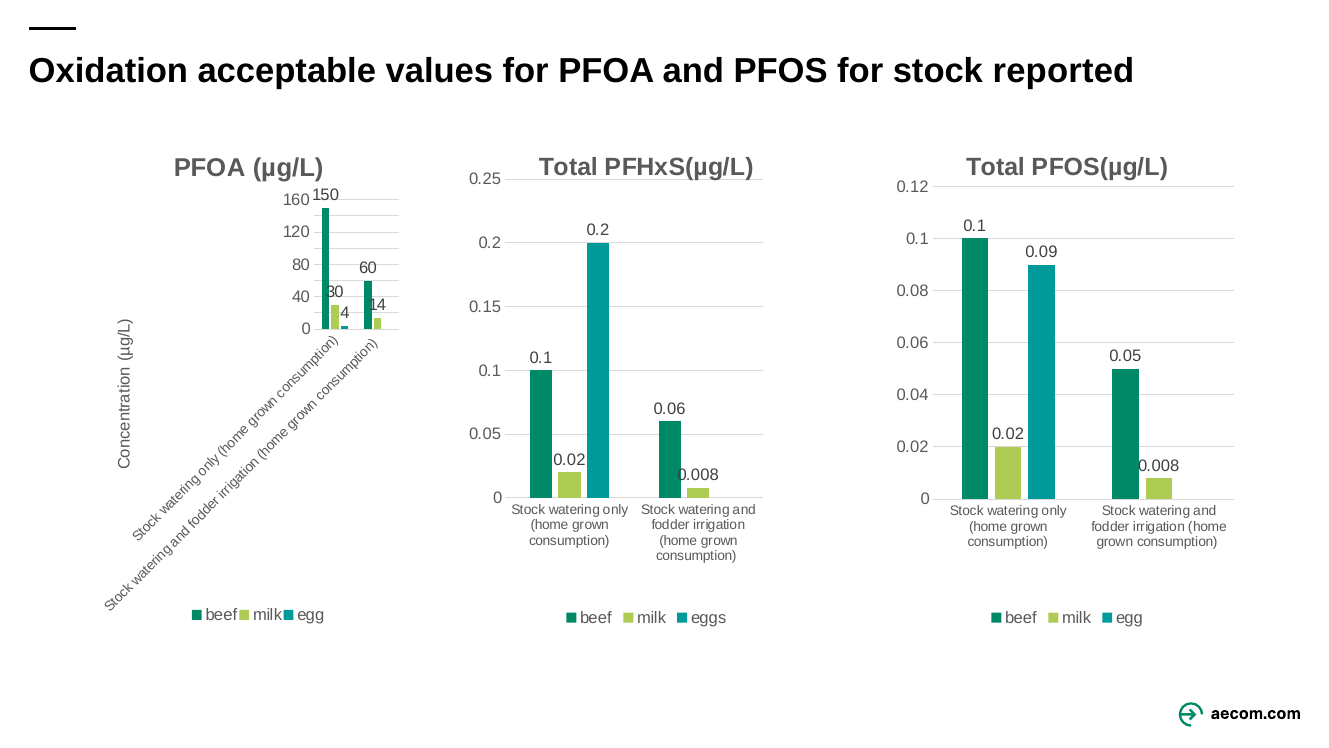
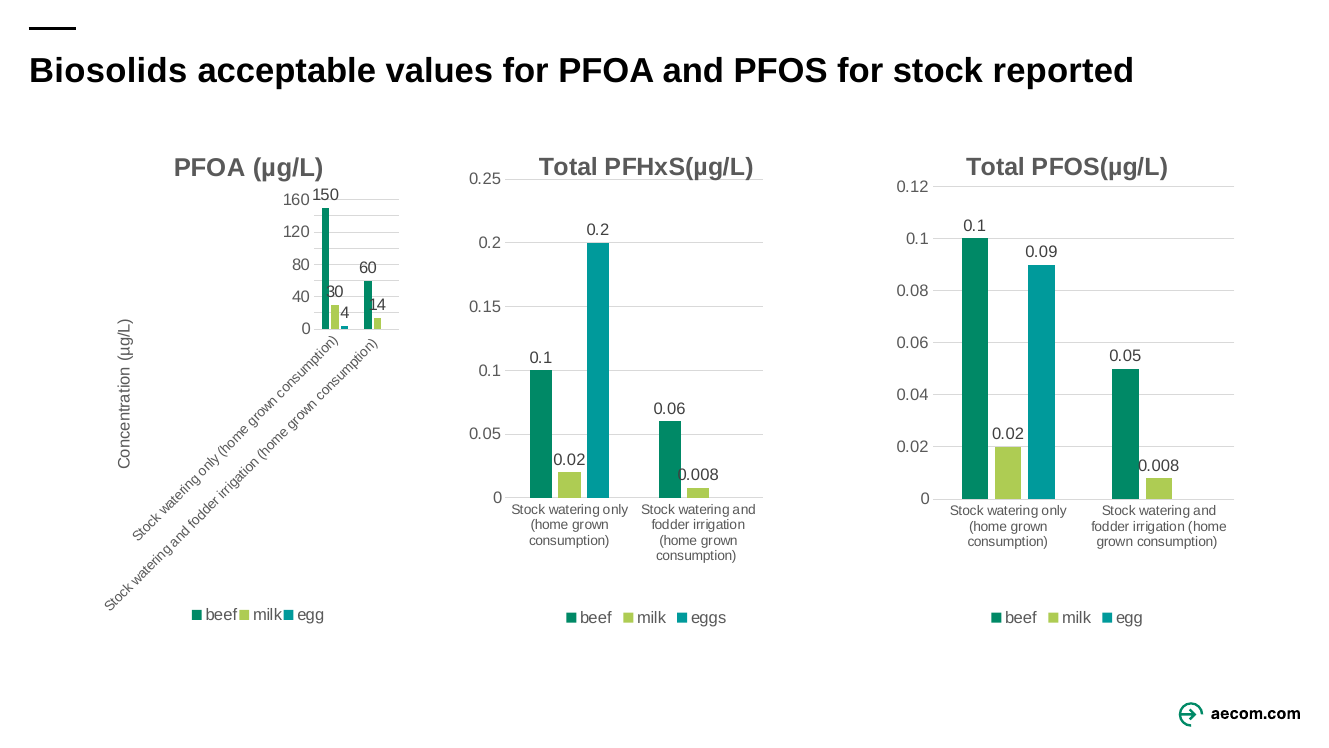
Oxidation: Oxidation -> Biosolids (108, 71)
